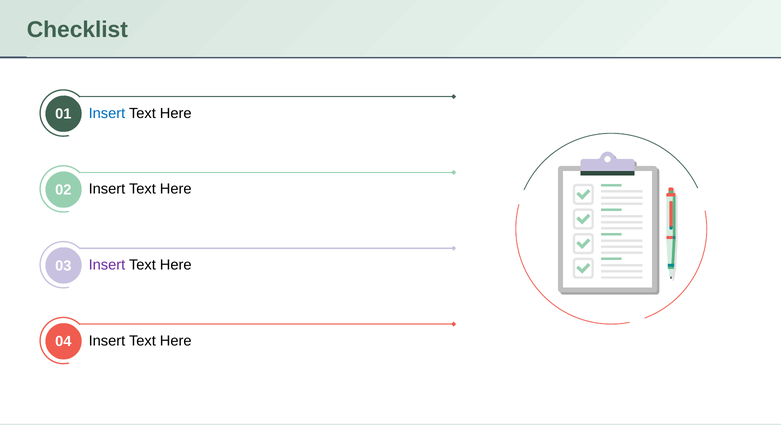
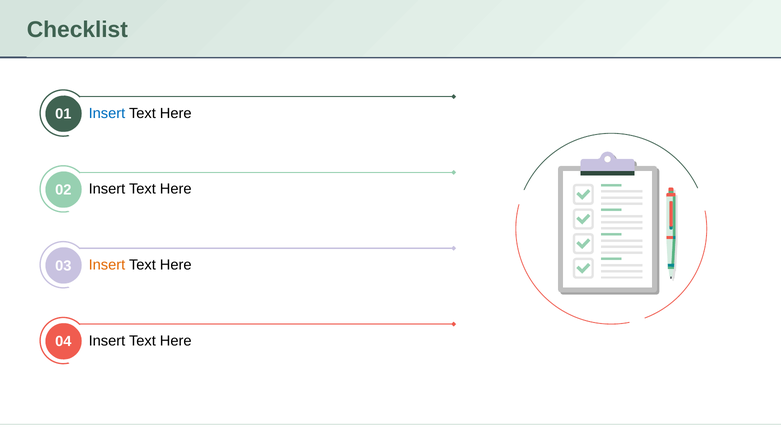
Insert colour: purple -> orange (107, 265)
